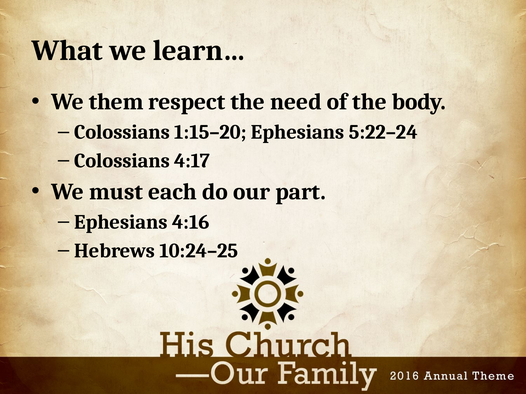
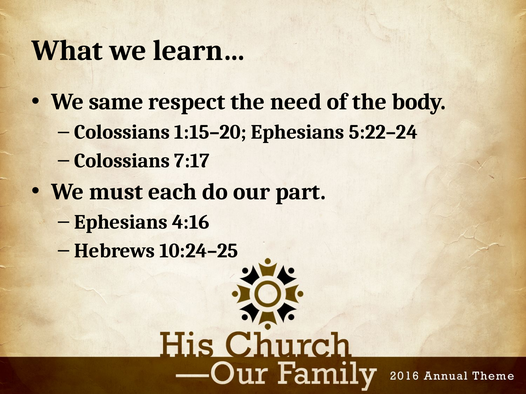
them: them -> same (116, 102)
4:17: 4:17 -> 7:17 (192, 161)
